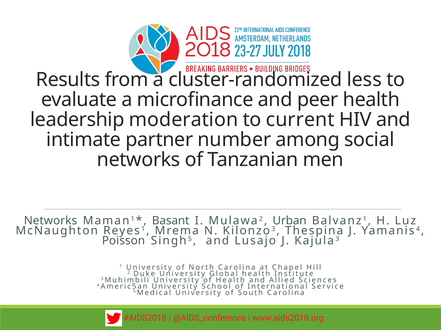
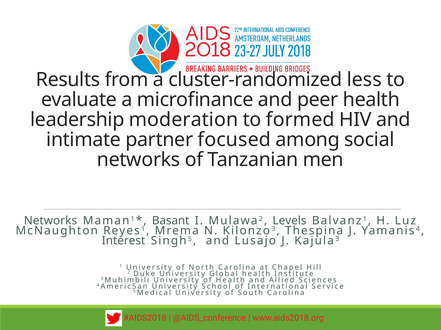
current: current -> formed (300, 120)
number: number -> focused (234, 140)
Urban: Urban -> Levels (290, 221)
Poisson: Poisson -> Interest (124, 241)
